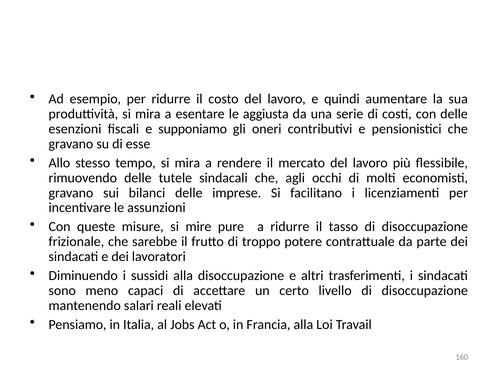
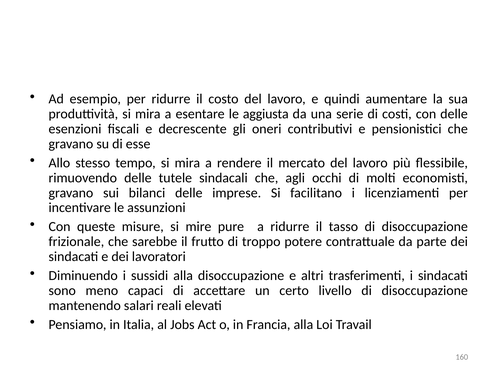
supponiamo: supponiamo -> decrescente (193, 129)
